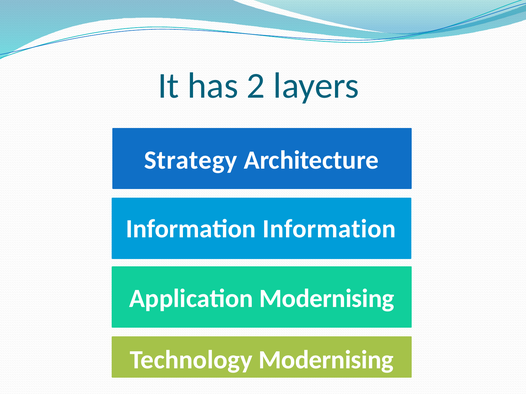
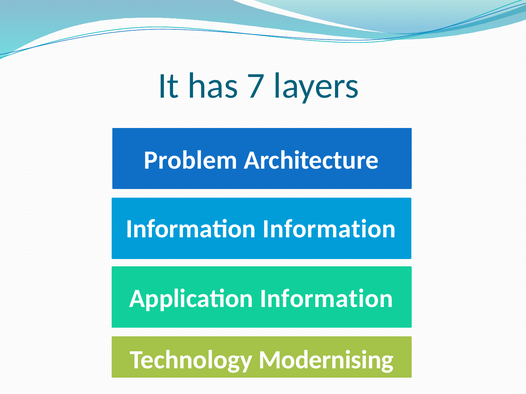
2: 2 -> 7 (256, 86)
Strategy: Strategy -> Problem (191, 160)
Application Modernising: Modernising -> Information (326, 299)
